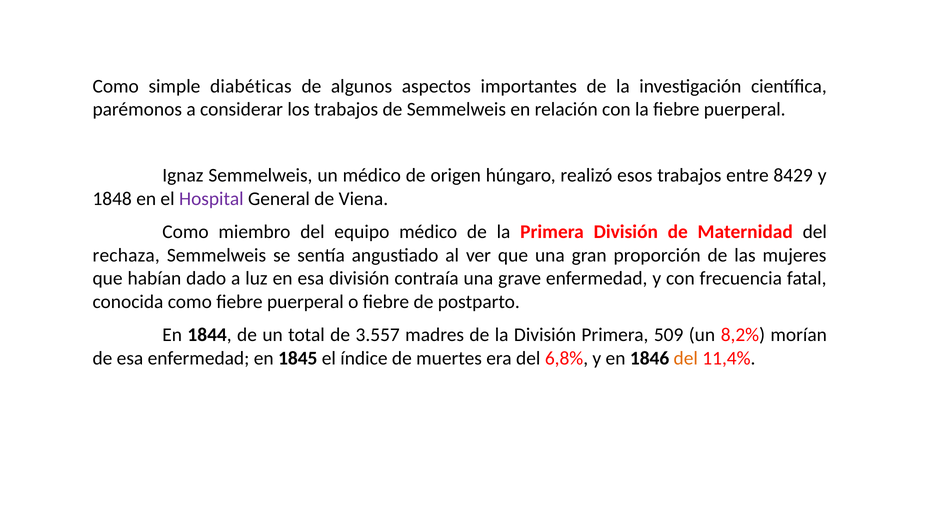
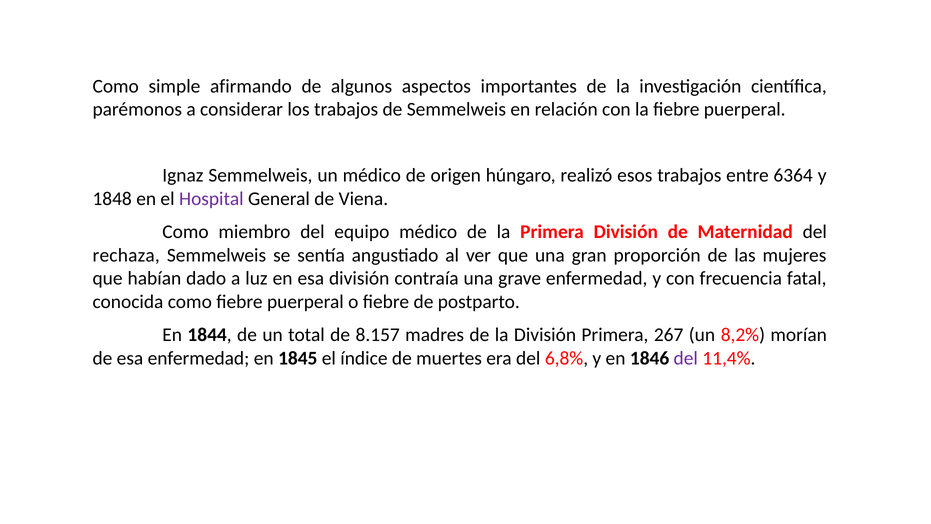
diabéticas: diabéticas -> afirmando (251, 86)
8429: 8429 -> 6364 (793, 175)
3.557: 3.557 -> 8.157 (378, 335)
509: 509 -> 267 (669, 335)
del colour: orange -> purple (686, 358)
